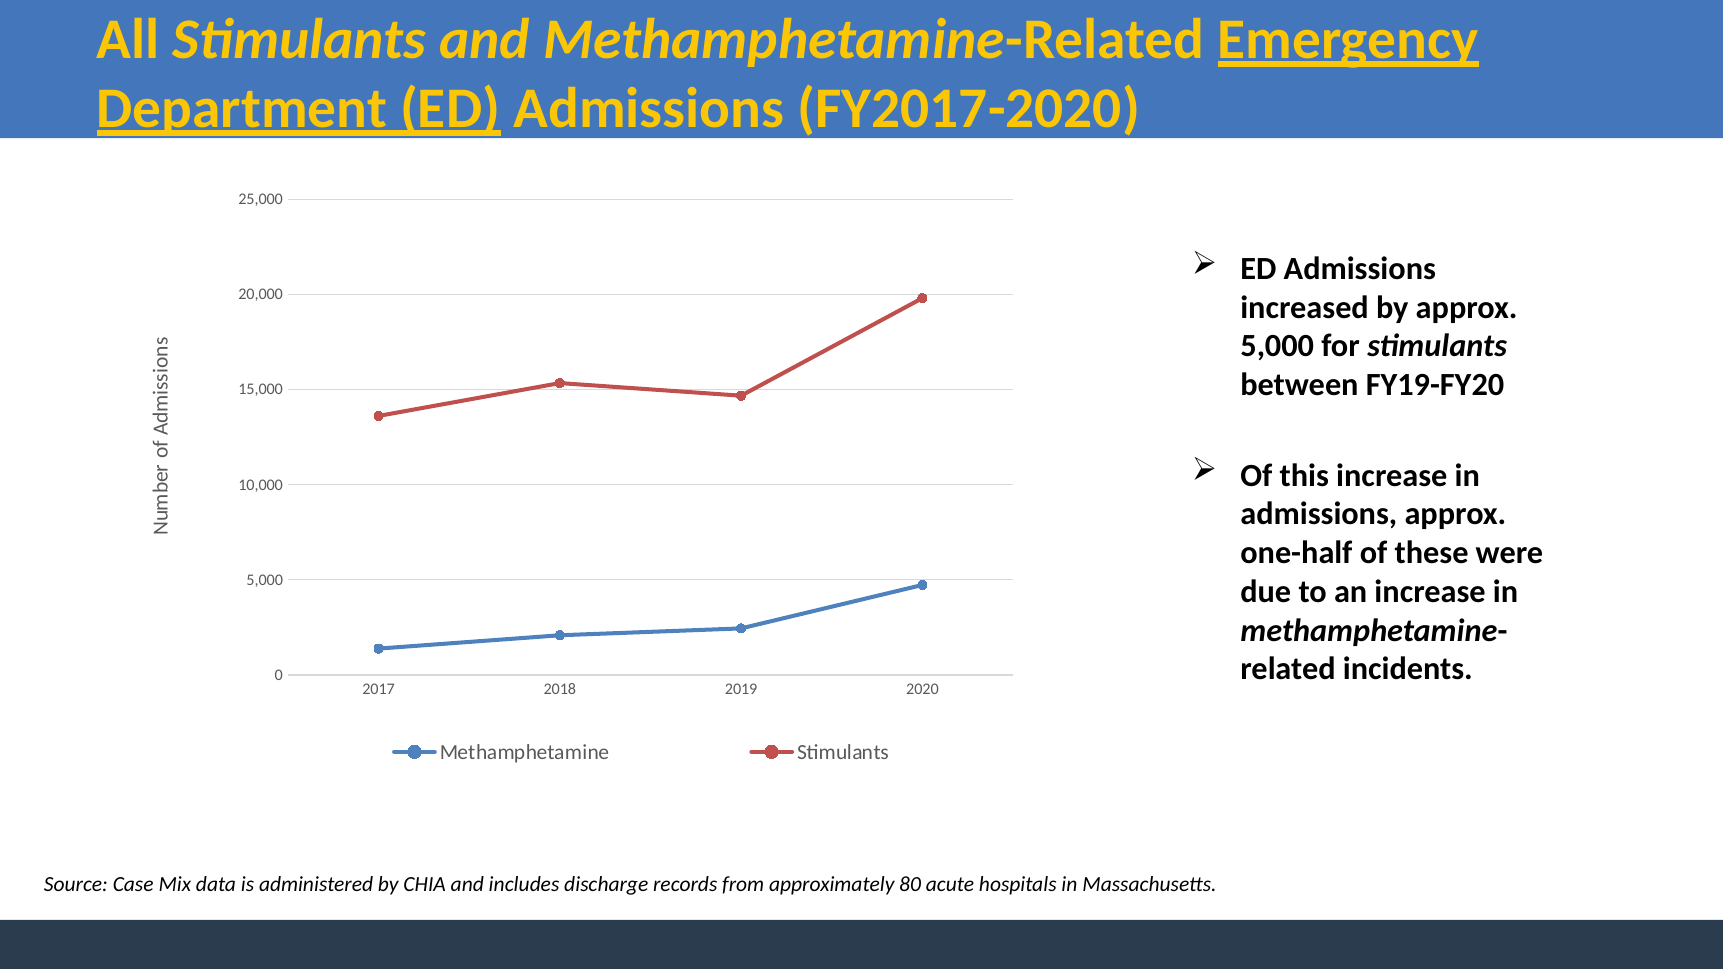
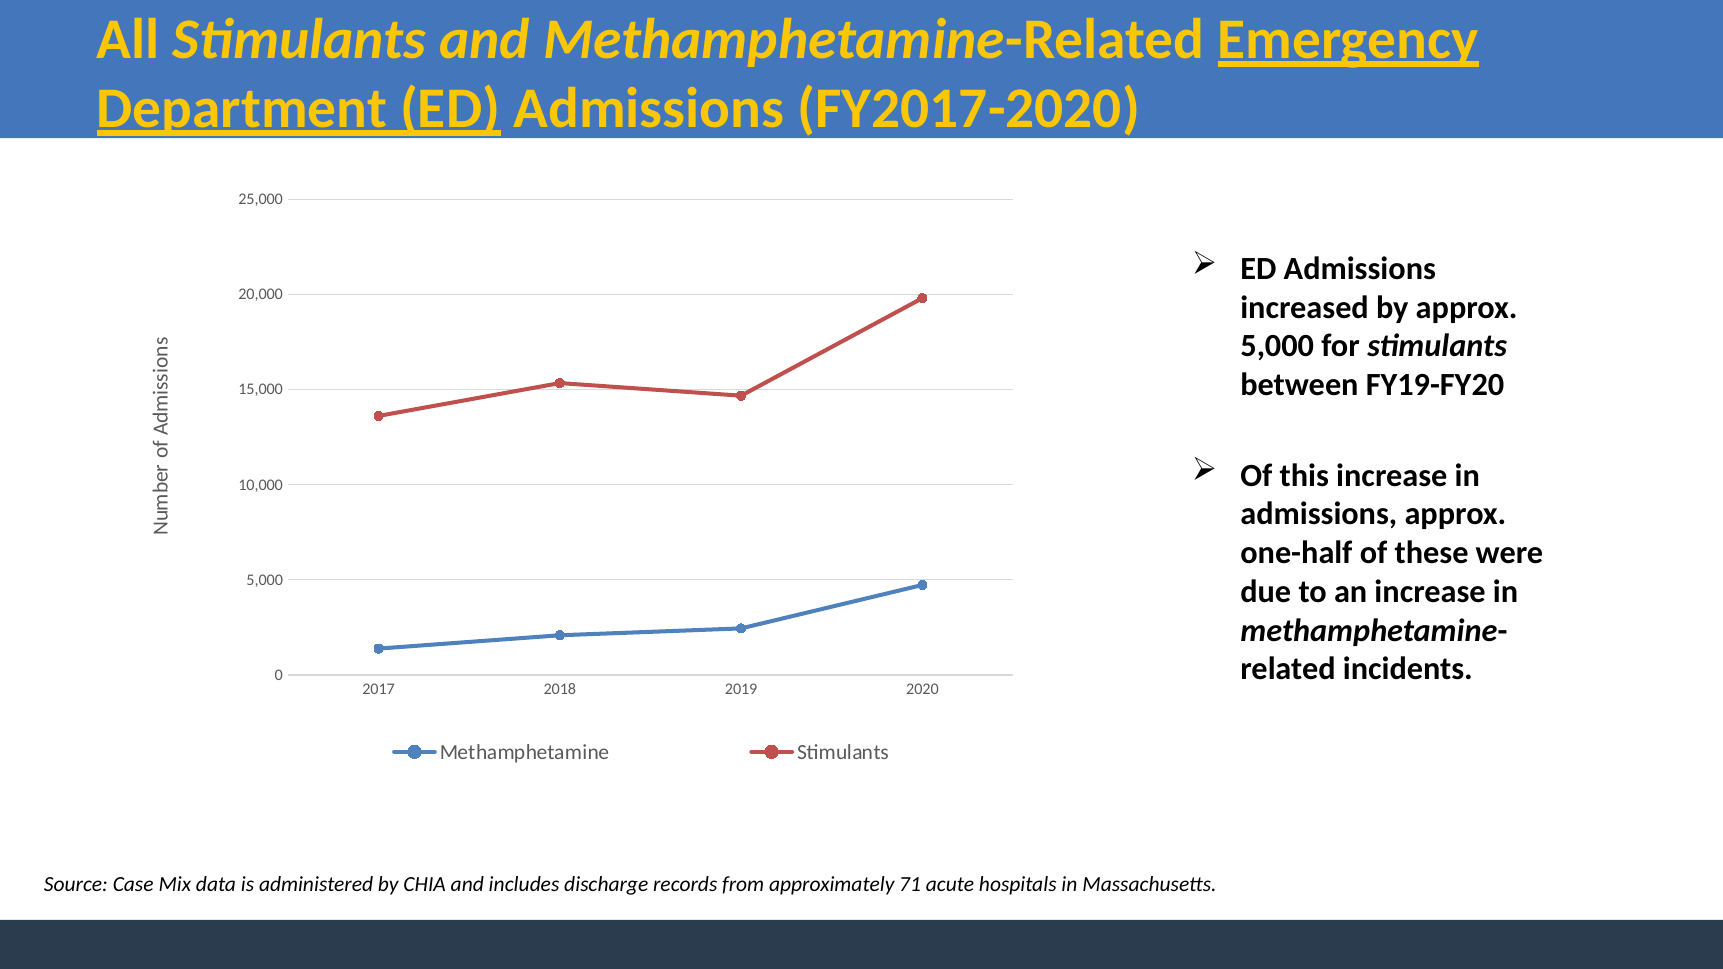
80: 80 -> 71 (910, 885)
